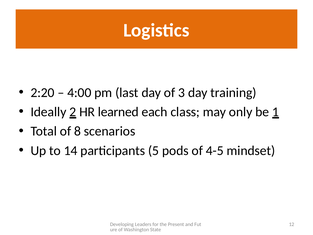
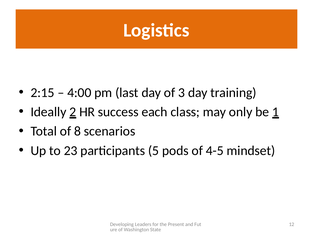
2:20: 2:20 -> 2:15 (43, 93)
learned: learned -> success (118, 112)
14: 14 -> 23 (71, 150)
